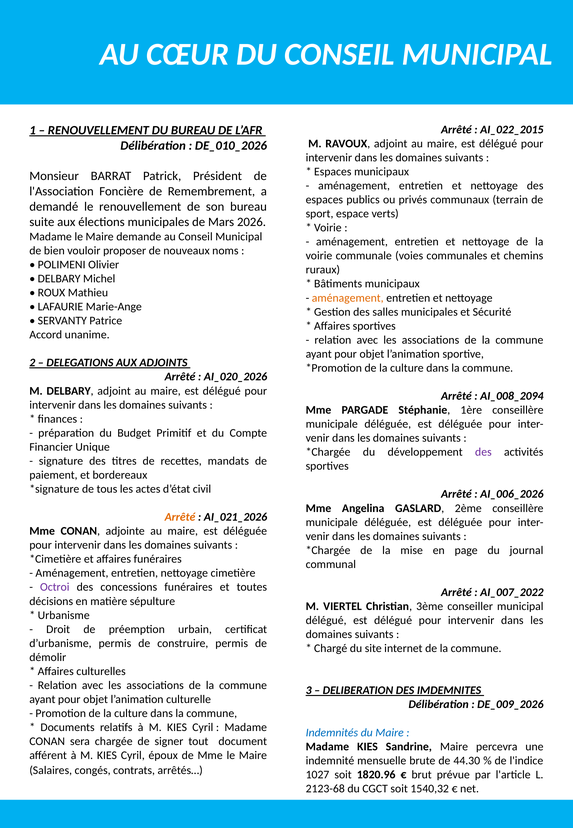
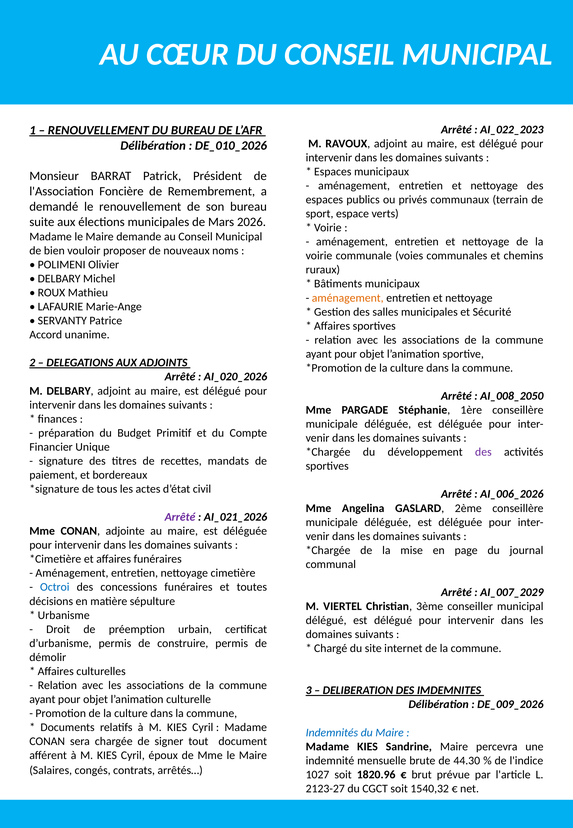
AI_022_2015: AI_022_2015 -> AI_022_2023 (512, 130)
AI_008_2094: AI_008_2094 -> AI_008_2050 (512, 396)
Arrêté colour: orange -> purple (180, 517)
Octroi colour: purple -> blue (55, 587)
AI_007_2022: AI_007_2022 -> AI_007_2029 (512, 592)
2123-68: 2123-68 -> 2123-27 (325, 788)
